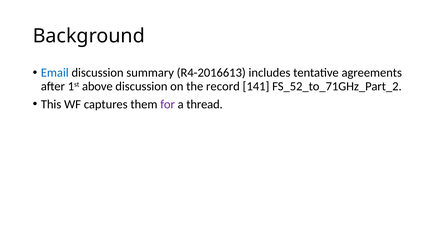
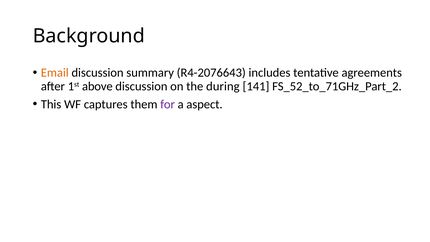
Email colour: blue -> orange (55, 73)
R4-2016613: R4-2016613 -> R4-2076643 (211, 73)
record: record -> during (223, 86)
thread: thread -> aspect (205, 104)
